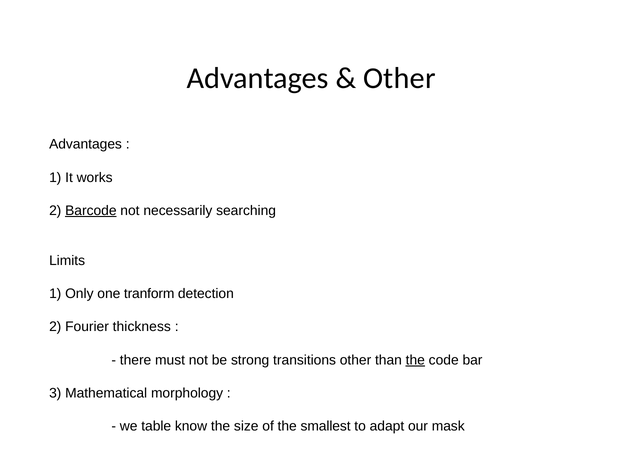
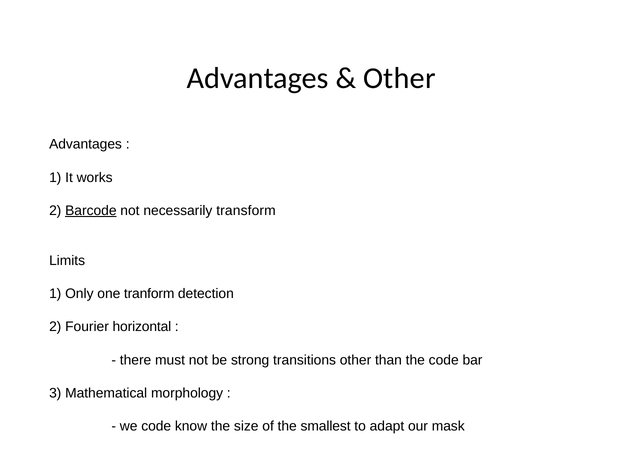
searching: searching -> transform (246, 211)
thickness: thickness -> horizontal (142, 327)
the underline: present -> none (415, 360)
we table: table -> code (156, 427)
